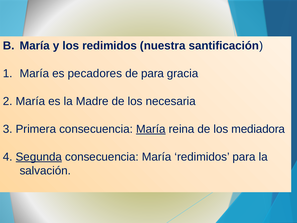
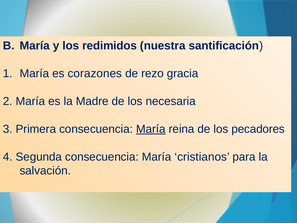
pecadores: pecadores -> corazones (95, 73)
de para: para -> rezo (153, 73)
mediadora: mediadora -> pecadores (258, 129)
Segunda underline: present -> none (39, 157)
María redimidos: redimidos -> cristianos (202, 157)
